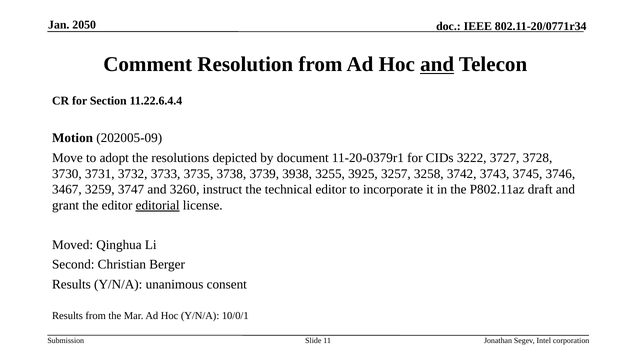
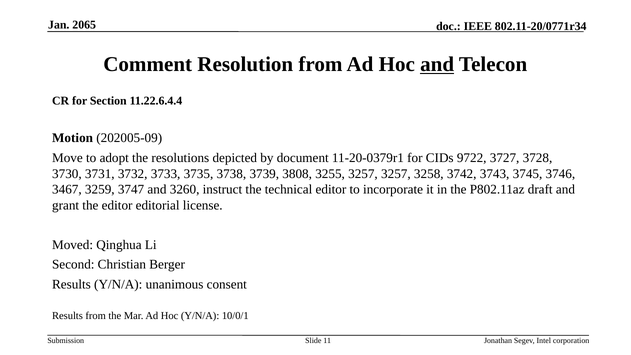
2050: 2050 -> 2065 (84, 25)
3222: 3222 -> 9722 (472, 158)
3938: 3938 -> 3808 (297, 174)
3255 3925: 3925 -> 3257 (363, 174)
editorial underline: present -> none (158, 205)
